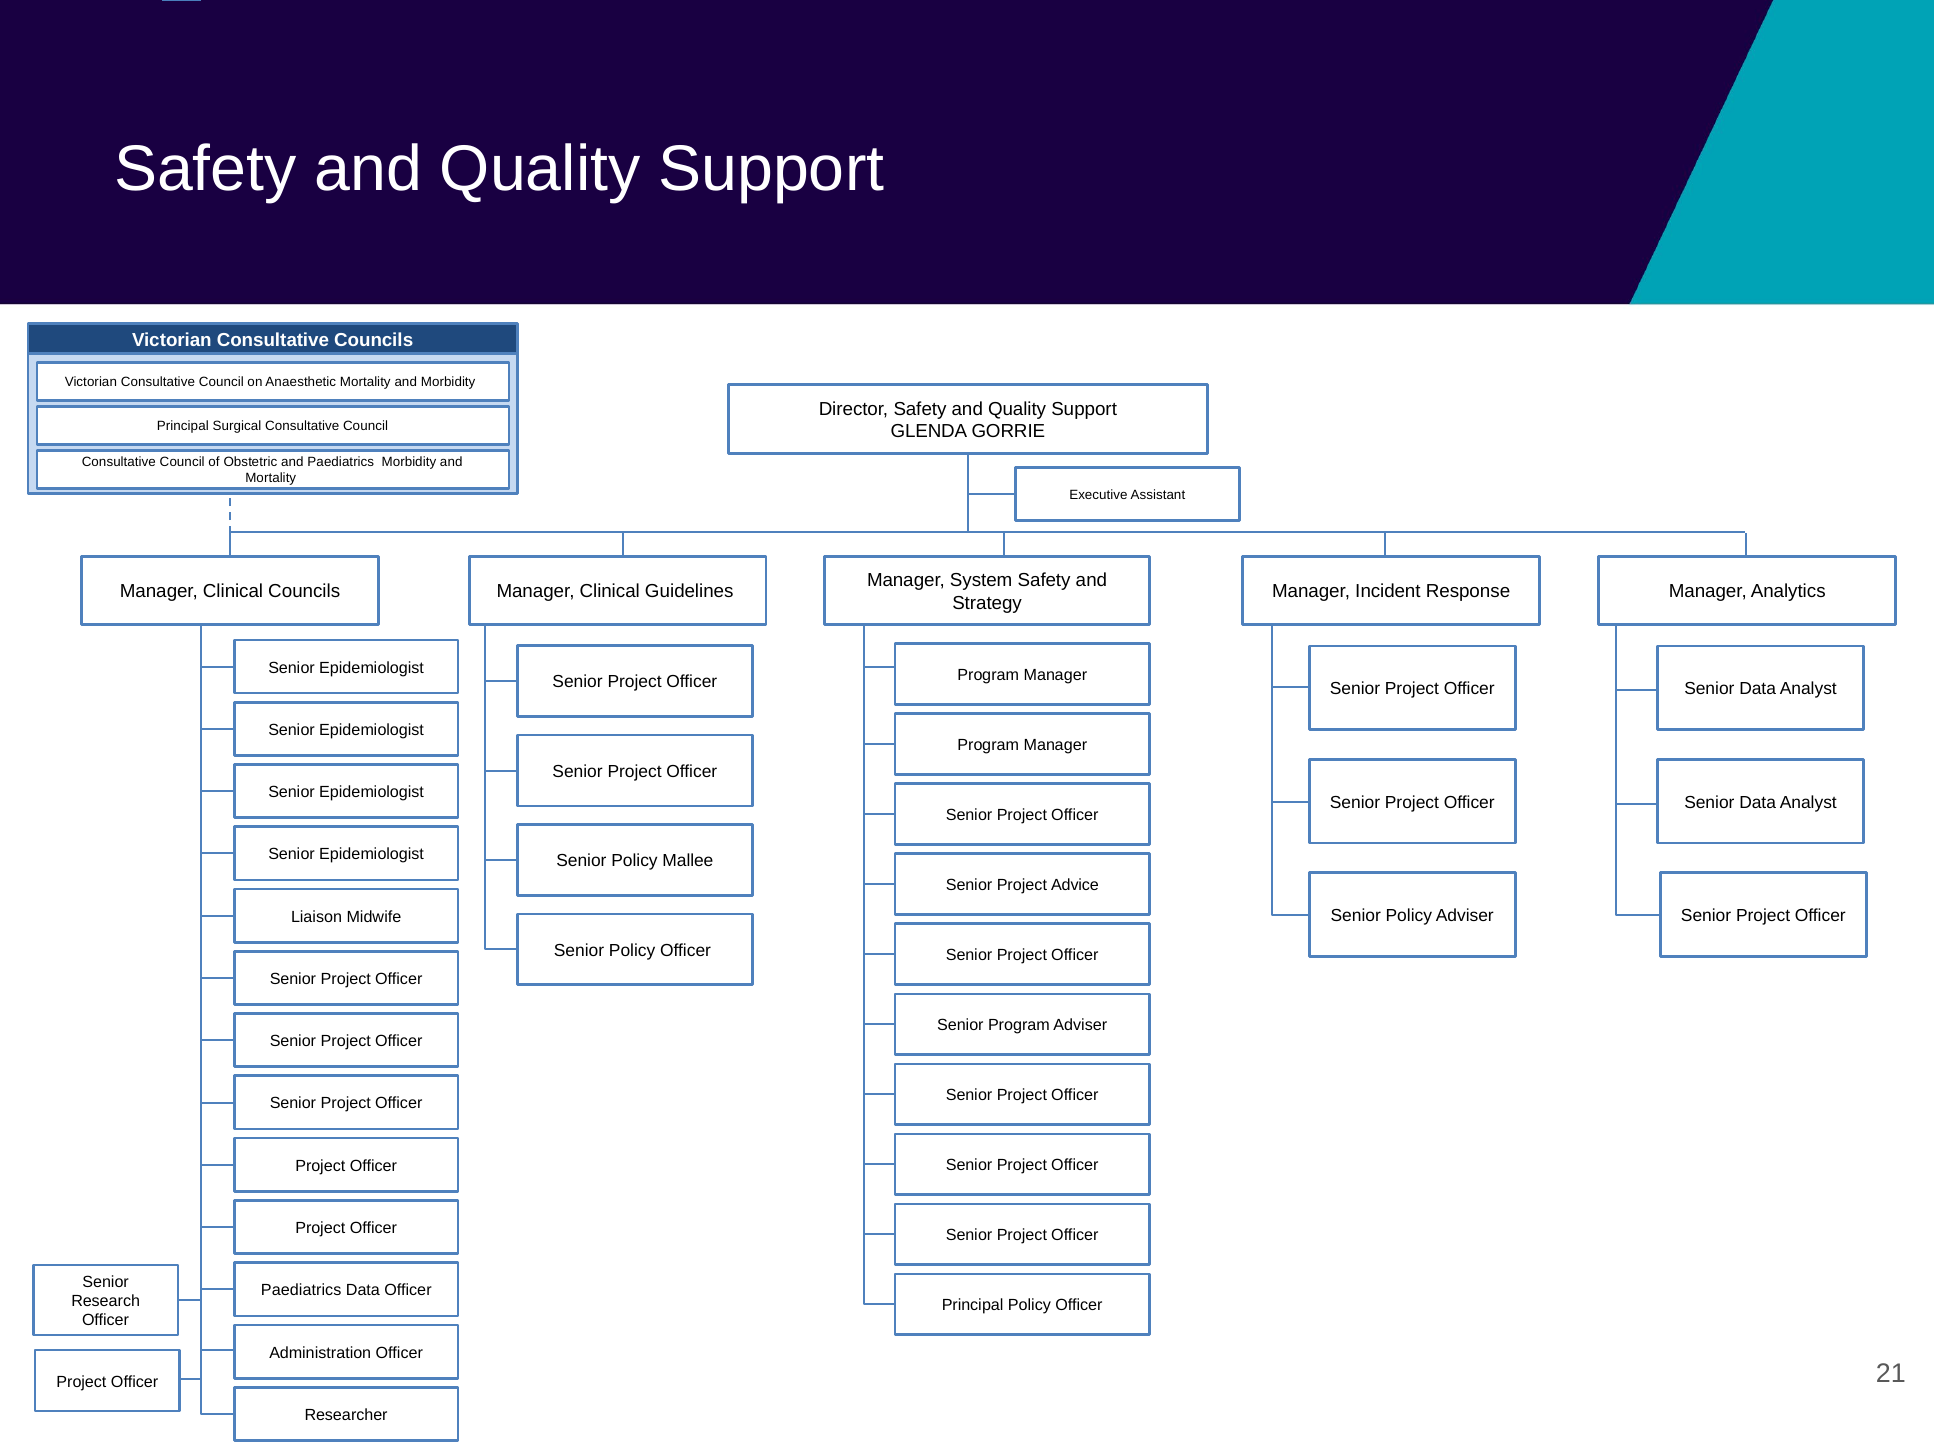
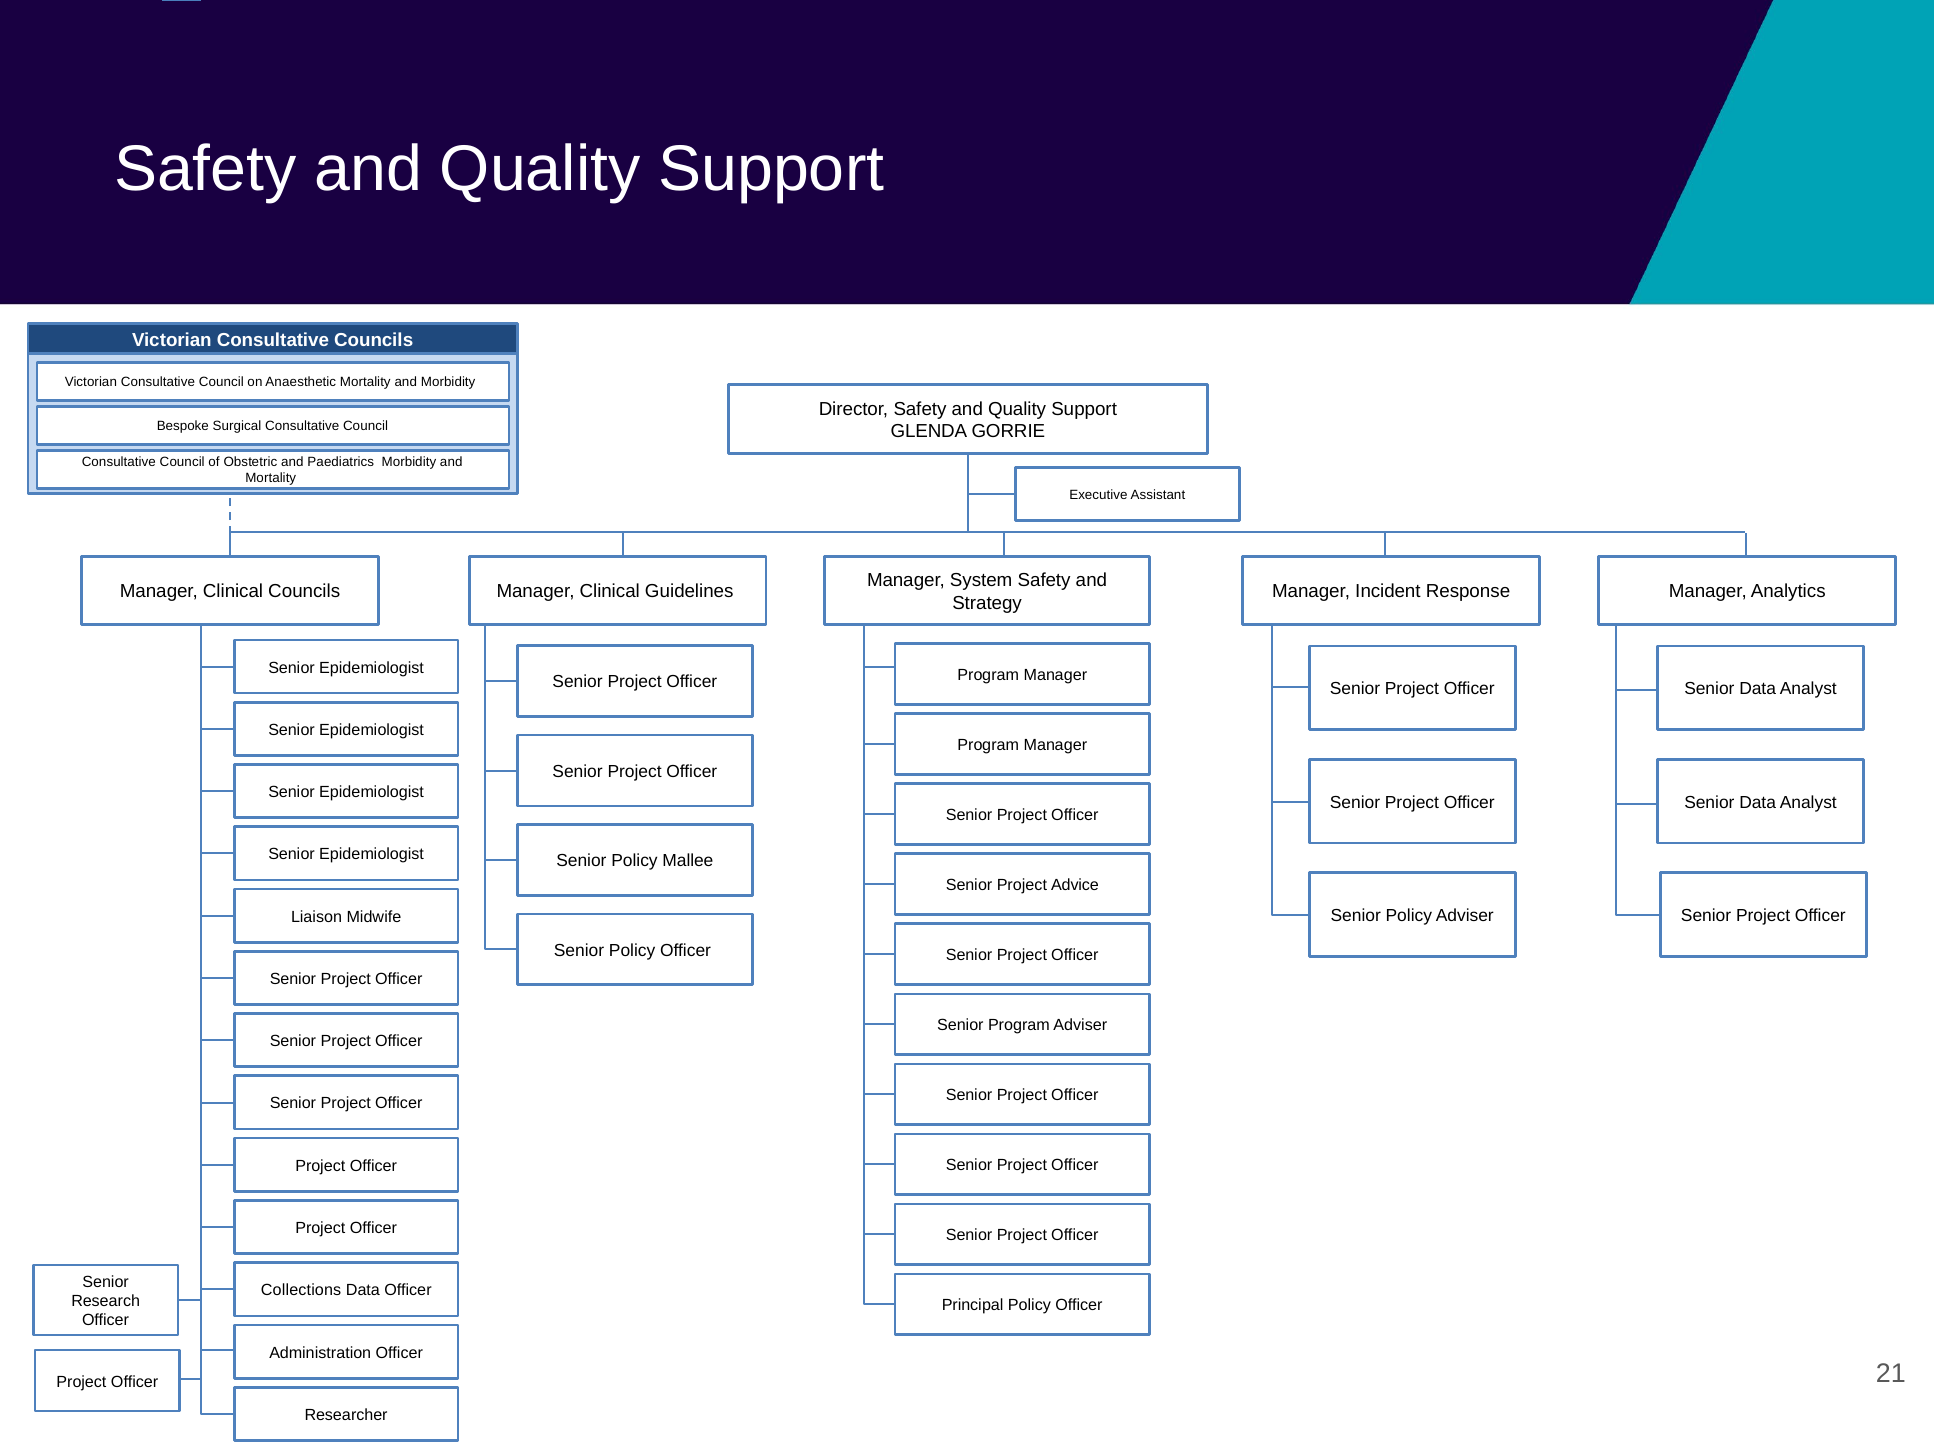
Principal: Principal -> Bespoke (183, 426)
Paediatrics: Paediatrics -> Collections (301, 1290)
